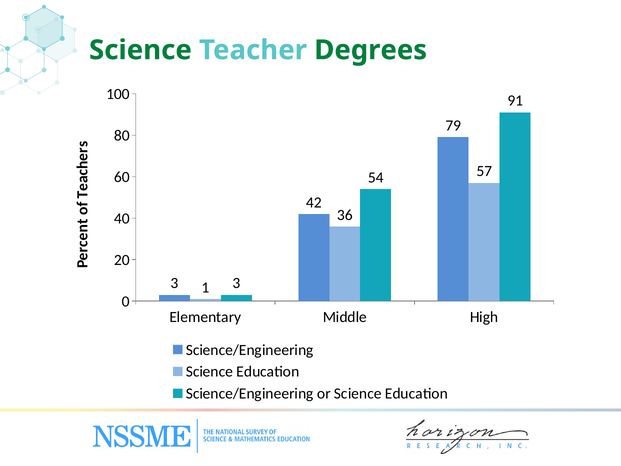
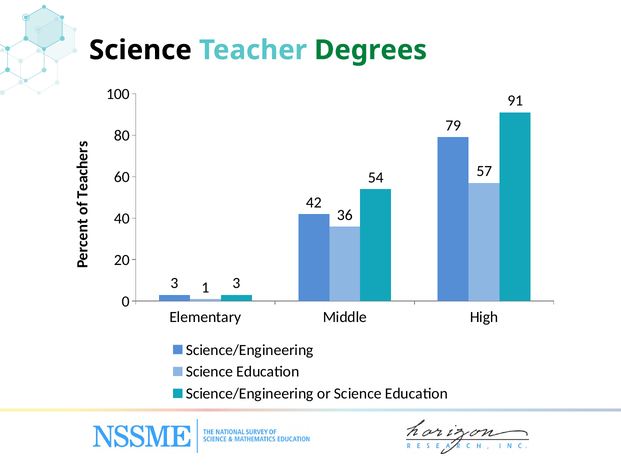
Science colour: green -> black (140, 50)
